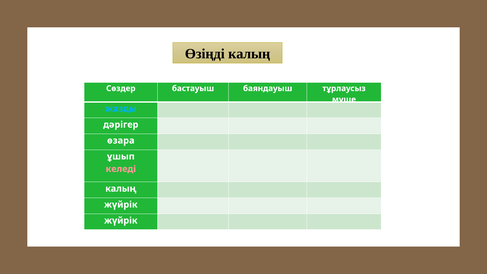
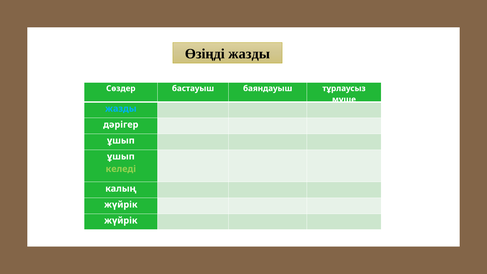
Өзіңді калың: калың -> жазды (249, 54)
өзара: өзара -> ұшып (121, 141)
келеді colour: pink -> light green (121, 169)
